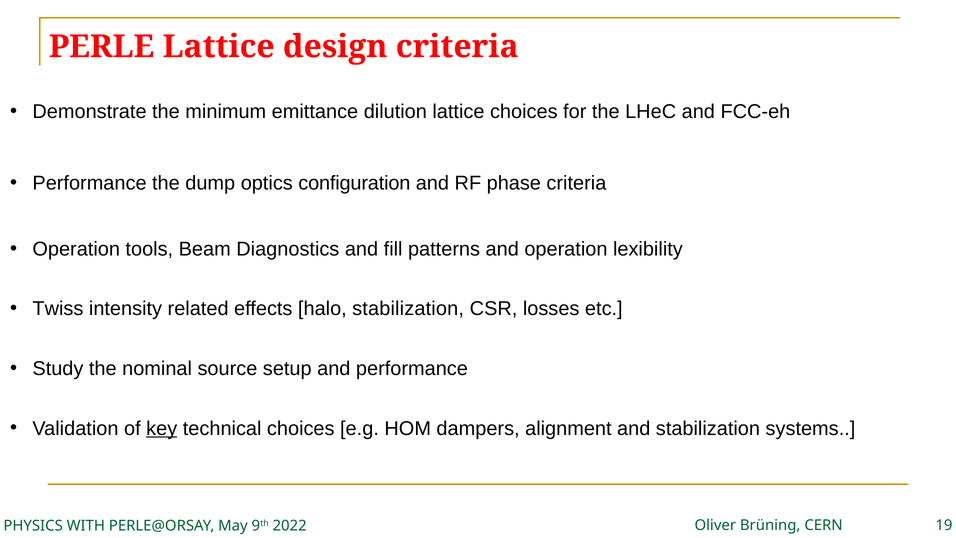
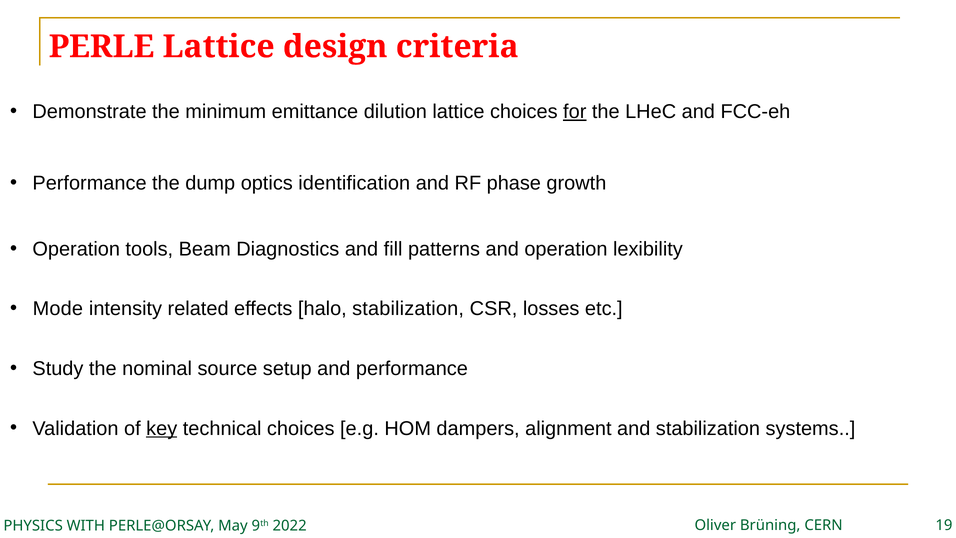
for underline: none -> present (575, 112)
configuration: configuration -> identification (354, 183)
phase criteria: criteria -> growth (576, 183)
Twiss: Twiss -> Mode (58, 309)
